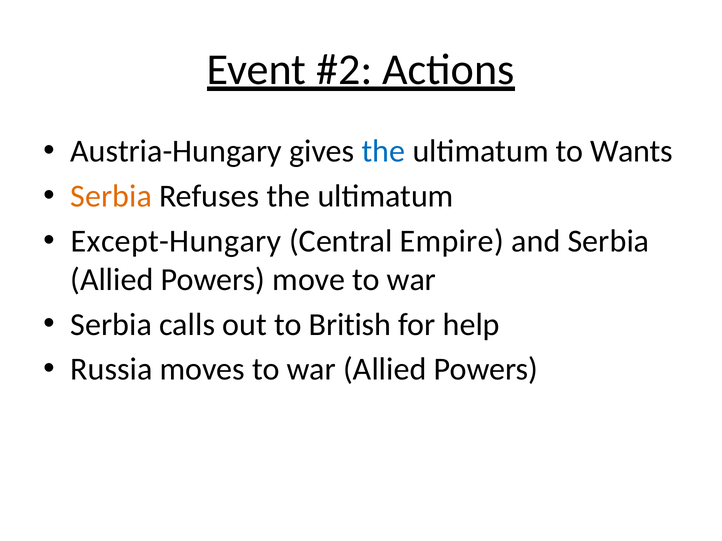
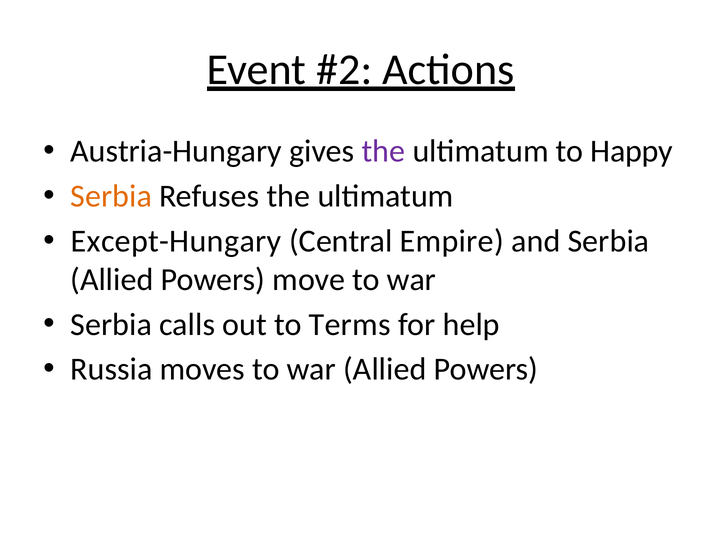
the colour: blue -> purple (383, 151)
Wants: Wants -> Happy (632, 151)
British: British -> Terms (350, 325)
